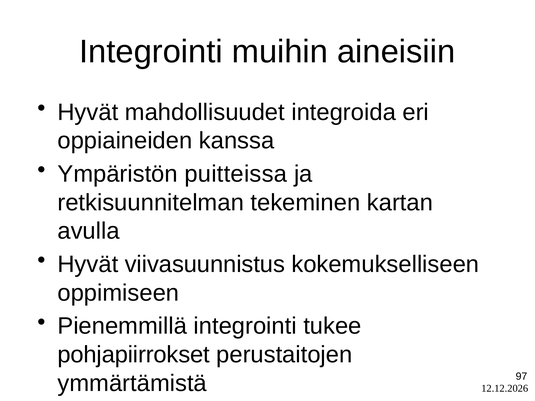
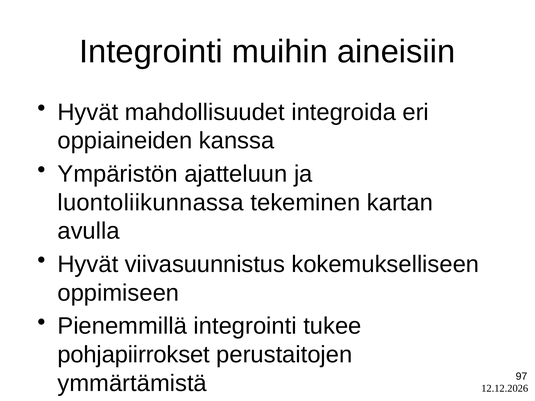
puitteissa: puitteissa -> ajatteluun (236, 174)
retkisuunnitelman: retkisuunnitelman -> luontoliikunnassa (151, 203)
